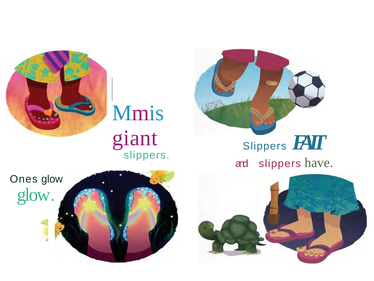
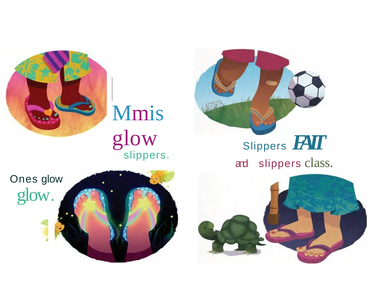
giant: giant -> glow (135, 138)
have: have -> class (319, 162)
